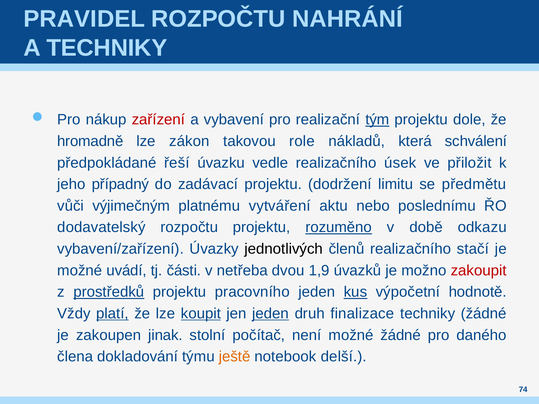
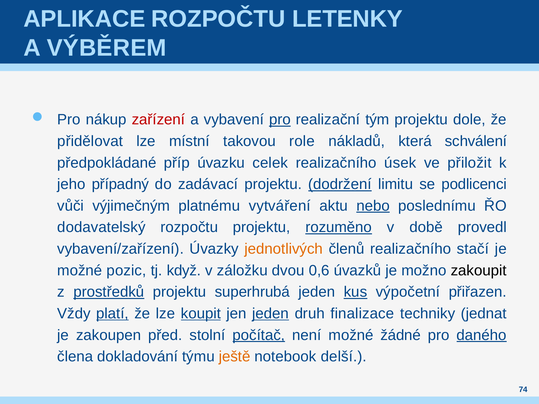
PRAVIDEL: PRAVIDEL -> APLIKACE (84, 19)
NAHRÁNÍ: NAHRÁNÍ -> LETENKY (348, 19)
A TECHNIKY: TECHNIKY -> VÝBĚREM (107, 48)
pro underline: none -> present (280, 120)
tým underline: present -> none (377, 120)
hromadně: hromadně -> přidělovat (90, 141)
zákon: zákon -> místní (189, 141)
řeší: řeší -> příp (177, 163)
vedle: vedle -> celek (270, 163)
dodržení underline: none -> present (340, 184)
předmětu: předmětu -> podlicenci (474, 184)
nebo underline: none -> present (373, 206)
odkazu: odkazu -> provedl (482, 228)
jednotlivých colour: black -> orange (284, 249)
uvádí: uvádí -> pozic (126, 271)
části: části -> když (184, 271)
netřeba: netřeba -> záložku (242, 271)
1,9: 1,9 -> 0,6 (319, 271)
zakoupit colour: red -> black (479, 271)
pracovního: pracovního -> superhrubá (252, 292)
hodnotě: hodnotě -> přiřazen (478, 292)
techniky žádné: žádné -> jednat (484, 314)
jinak: jinak -> před (165, 335)
počítač underline: none -> present (259, 335)
daného underline: none -> present (482, 335)
